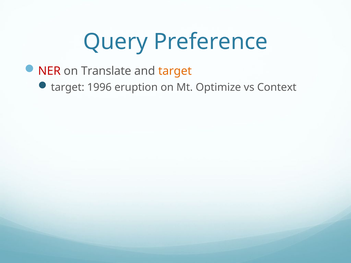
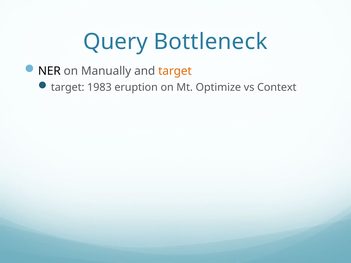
Preference: Preference -> Bottleneck (211, 42)
NER colour: red -> black (49, 71)
Translate: Translate -> Manually (106, 71)
1996: 1996 -> 1983 (99, 87)
